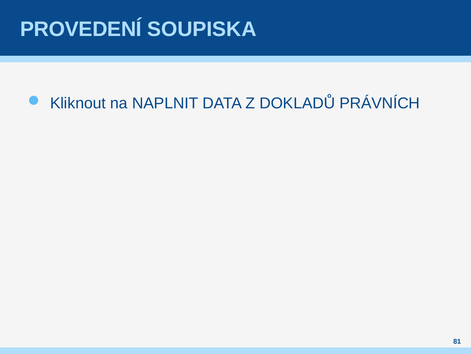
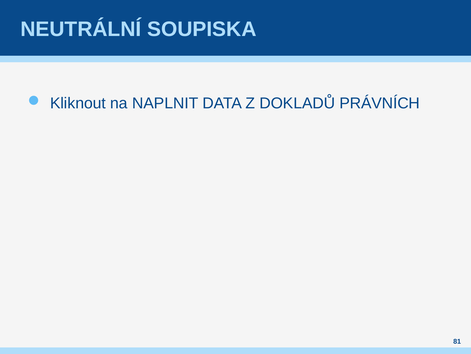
PROVEDENÍ: PROVEDENÍ -> NEUTRÁLNÍ (81, 29)
